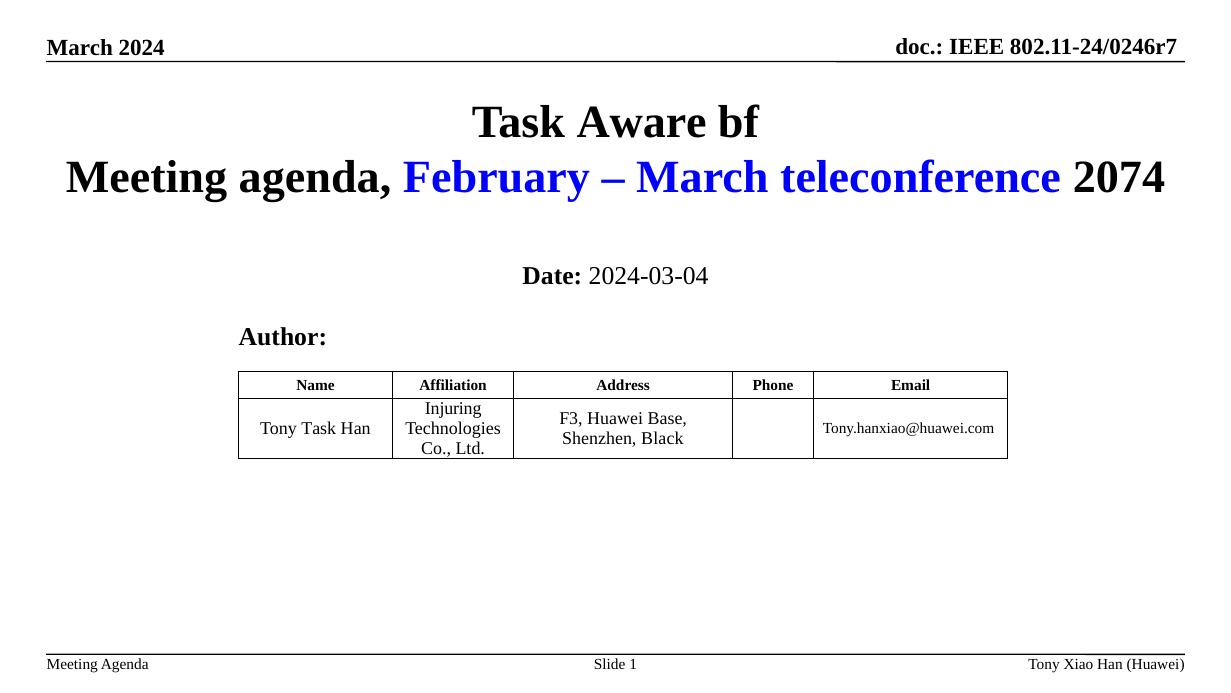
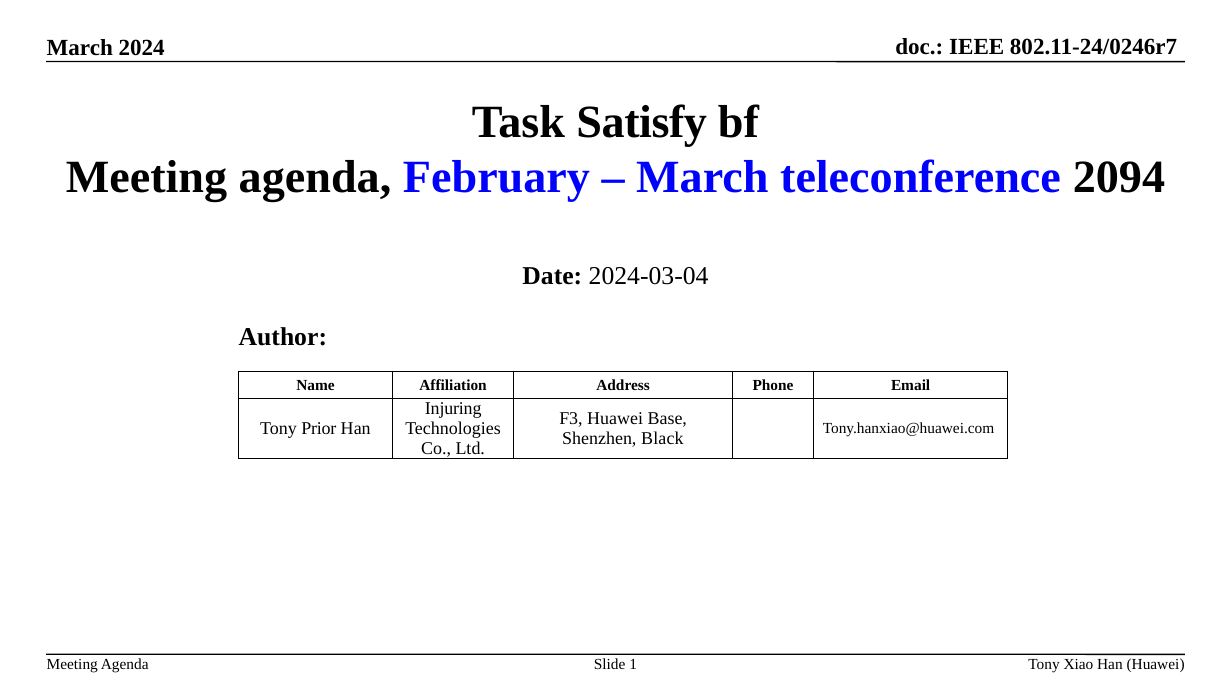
Aware: Aware -> Satisfy (642, 122)
2074: 2074 -> 2094 (1119, 177)
Tony Task: Task -> Prior (319, 428)
